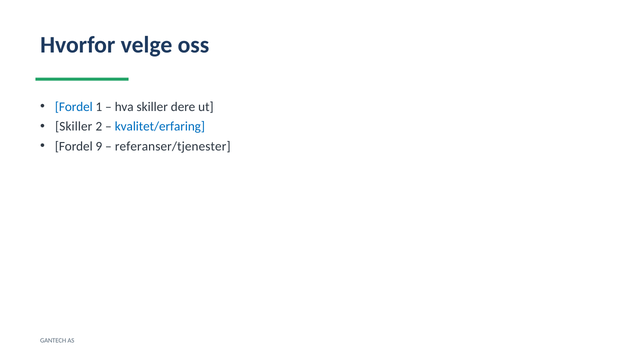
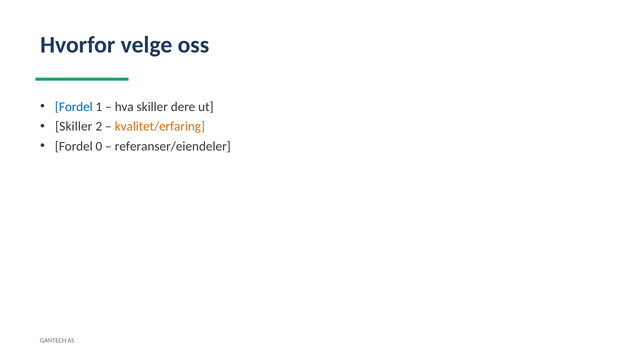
kvalitet/erfaring colour: blue -> orange (160, 127)
9: 9 -> 0 (99, 146)
referanser/tjenester: referanser/tjenester -> referanser/eiendeler (173, 146)
